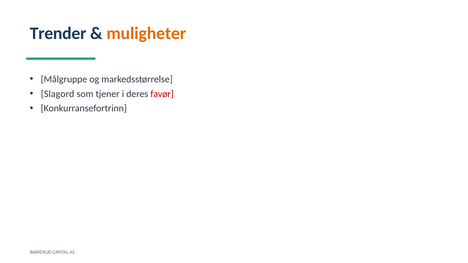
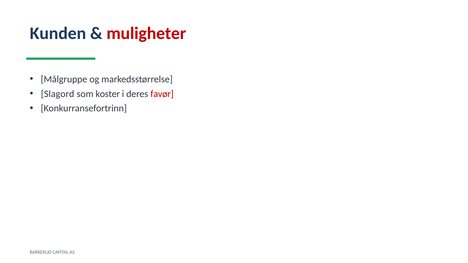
Trender: Trender -> Kunden (58, 33)
muligheter colour: orange -> red (146, 33)
tjener: tjener -> koster (108, 94)
